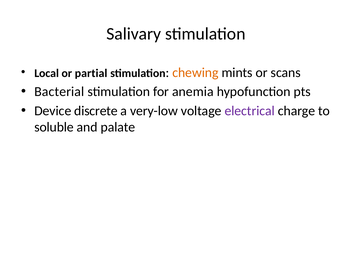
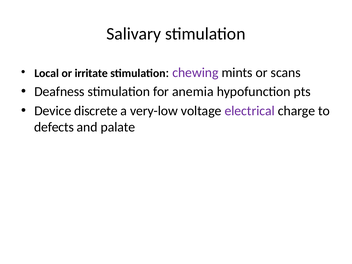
partial: partial -> irritate (91, 73)
chewing colour: orange -> purple (195, 73)
Bacterial: Bacterial -> Deafness (59, 92)
soluble: soluble -> defects (54, 127)
